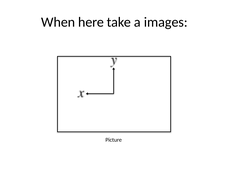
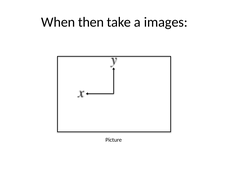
here: here -> then (91, 22)
